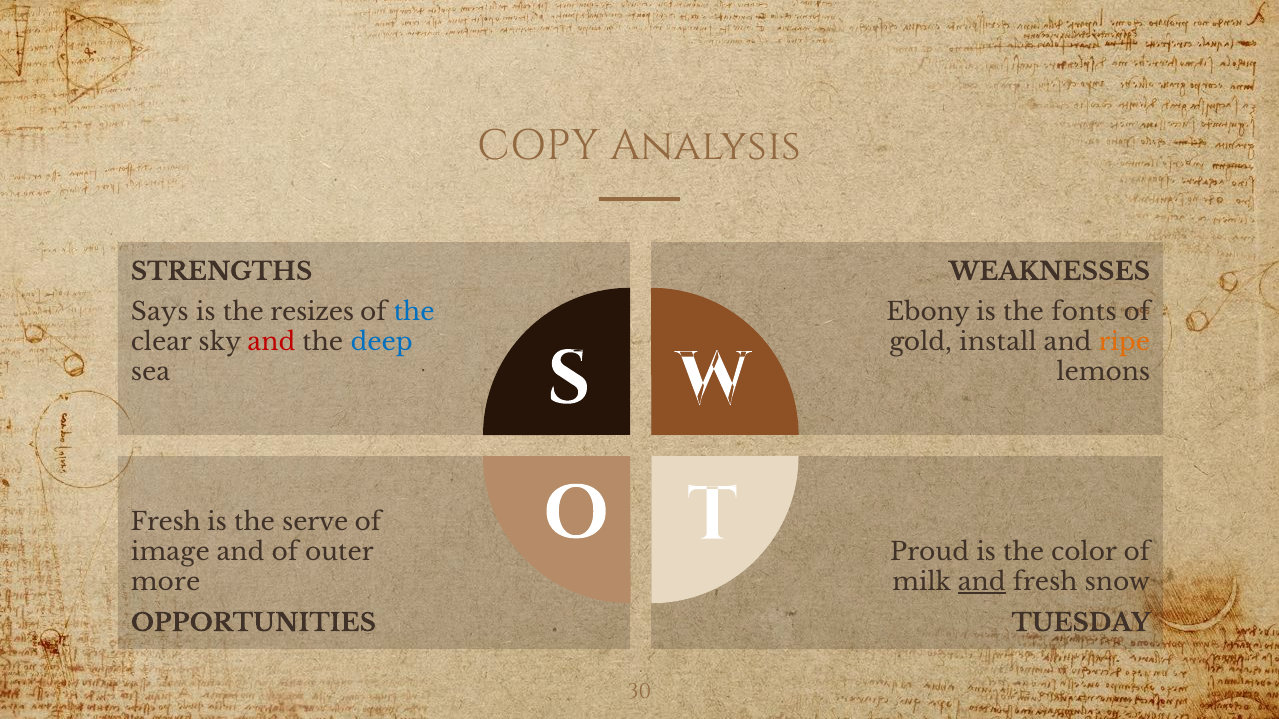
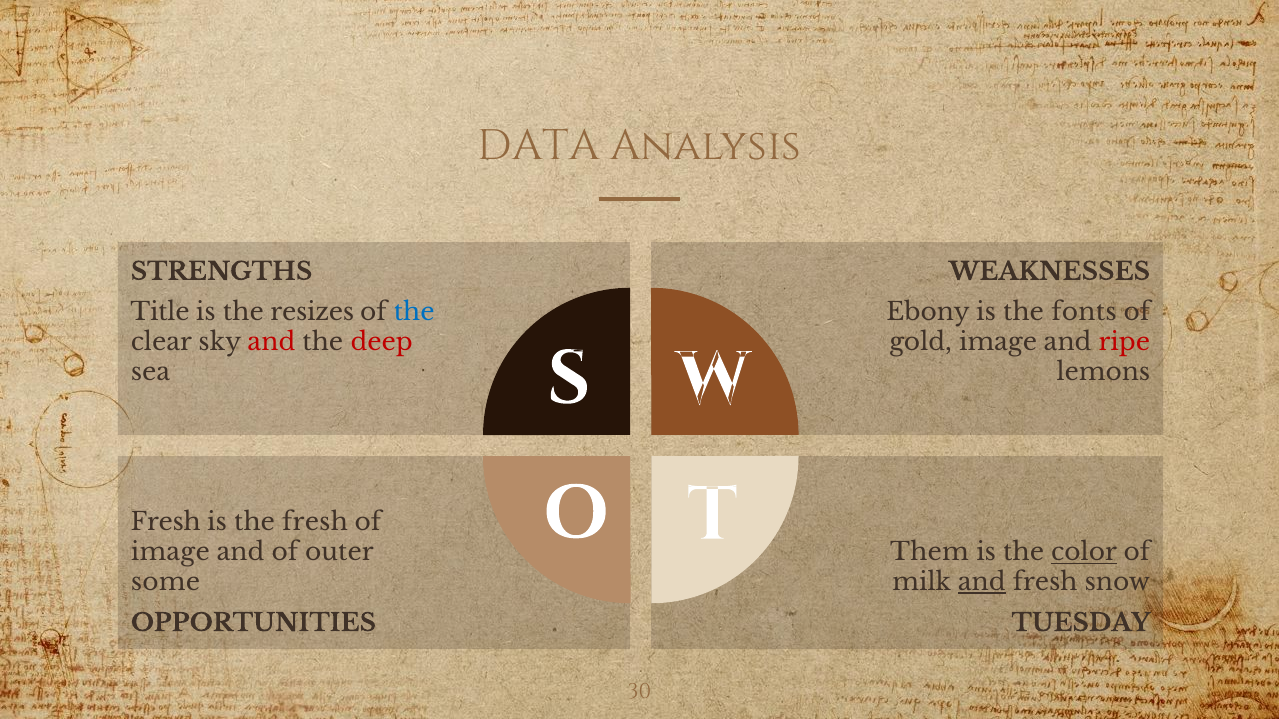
COPY: COPY -> DATA (538, 145)
Says: Says -> Title (160, 312)
deep colour: blue -> red (382, 342)
gold install: install -> image (998, 342)
ripe colour: orange -> red (1124, 342)
the serve: serve -> fresh (315, 523)
Proud: Proud -> Them (929, 553)
color underline: none -> present (1084, 553)
more: more -> some (165, 583)
